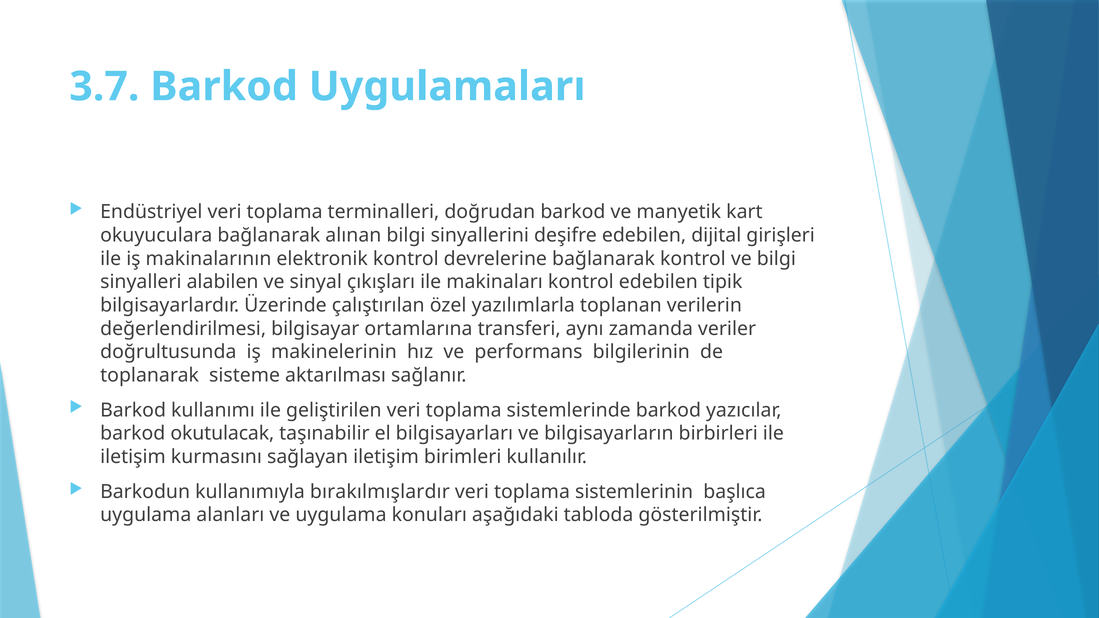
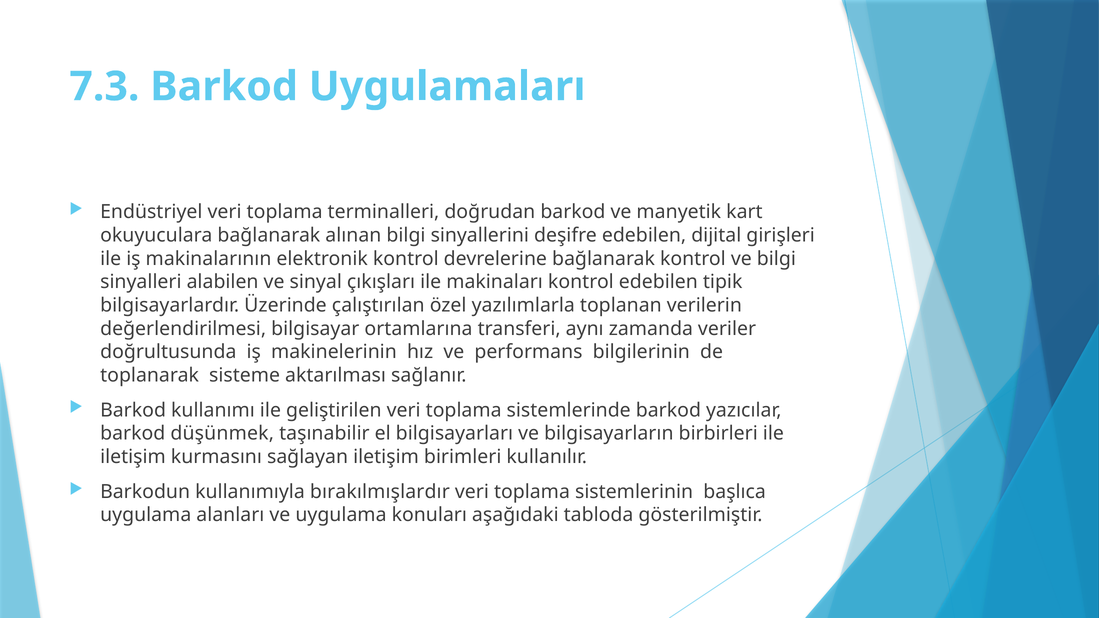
3.7: 3.7 -> 7.3 (104, 87)
okutulacak: okutulacak -> düşünmek (222, 434)
